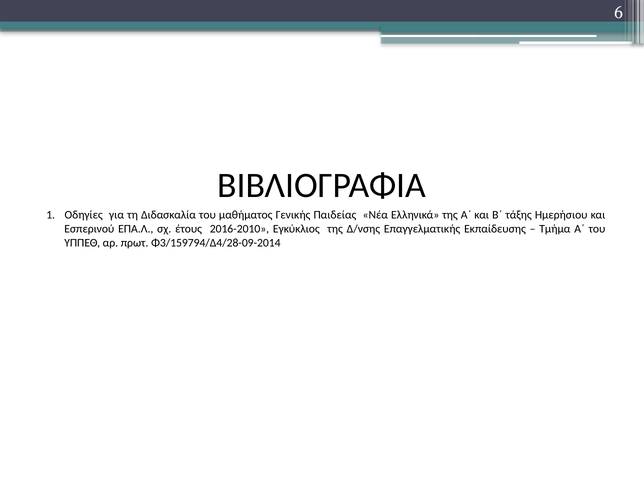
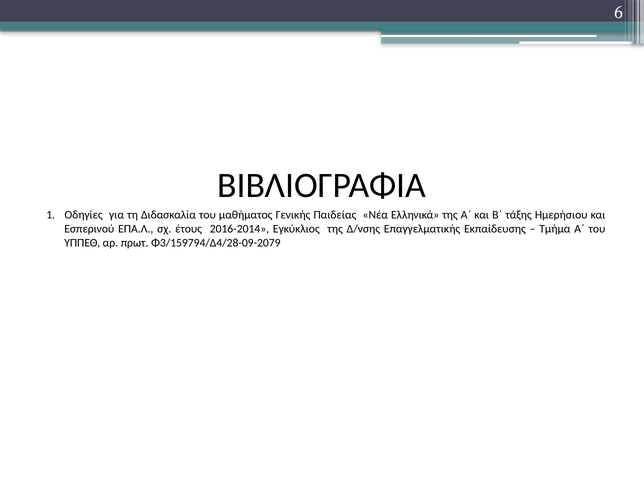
2016-2010: 2016-2010 -> 2016-2014 (239, 229)
Φ3/159794/Δ4/28-09-2014: Φ3/159794/Δ4/28-09-2014 -> Φ3/159794/Δ4/28-09-2079 (216, 243)
